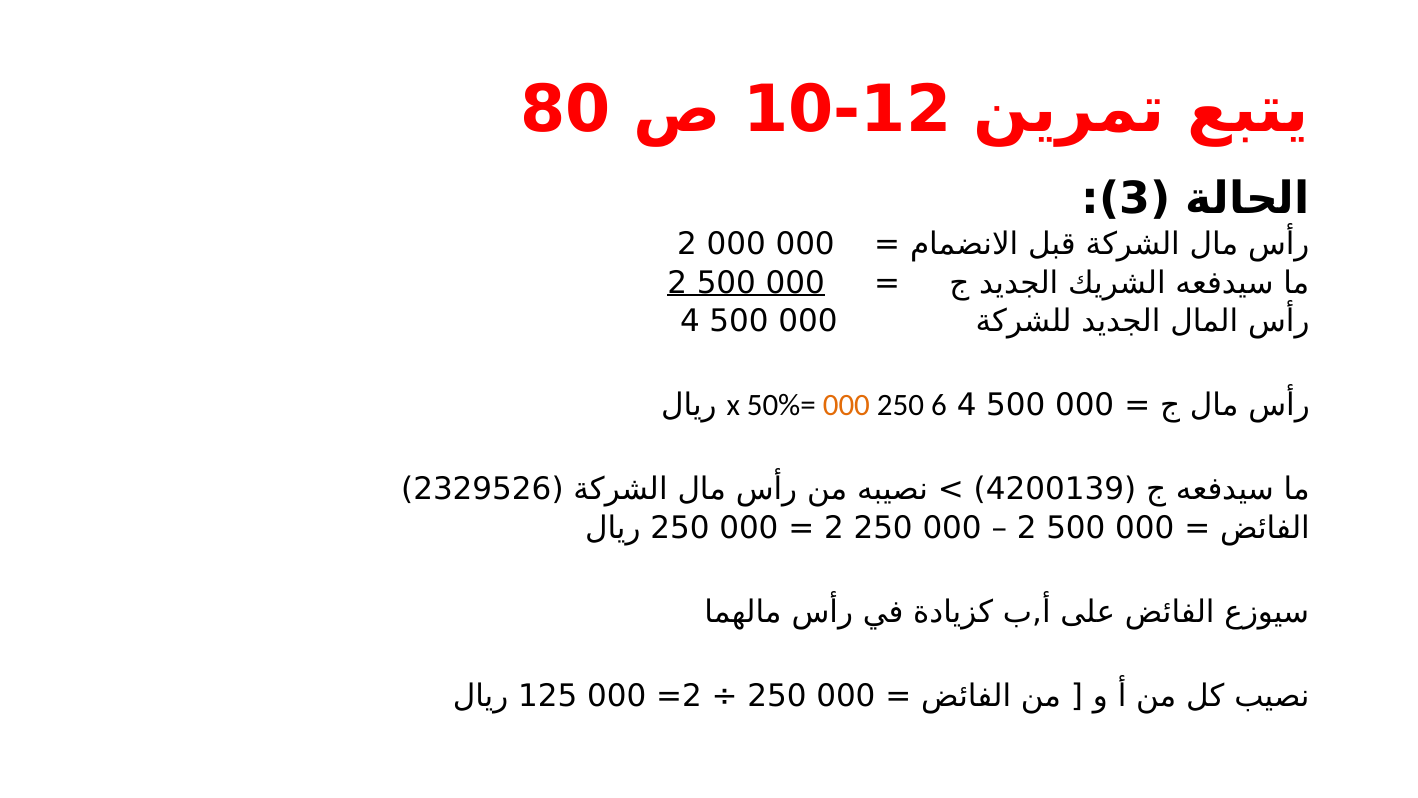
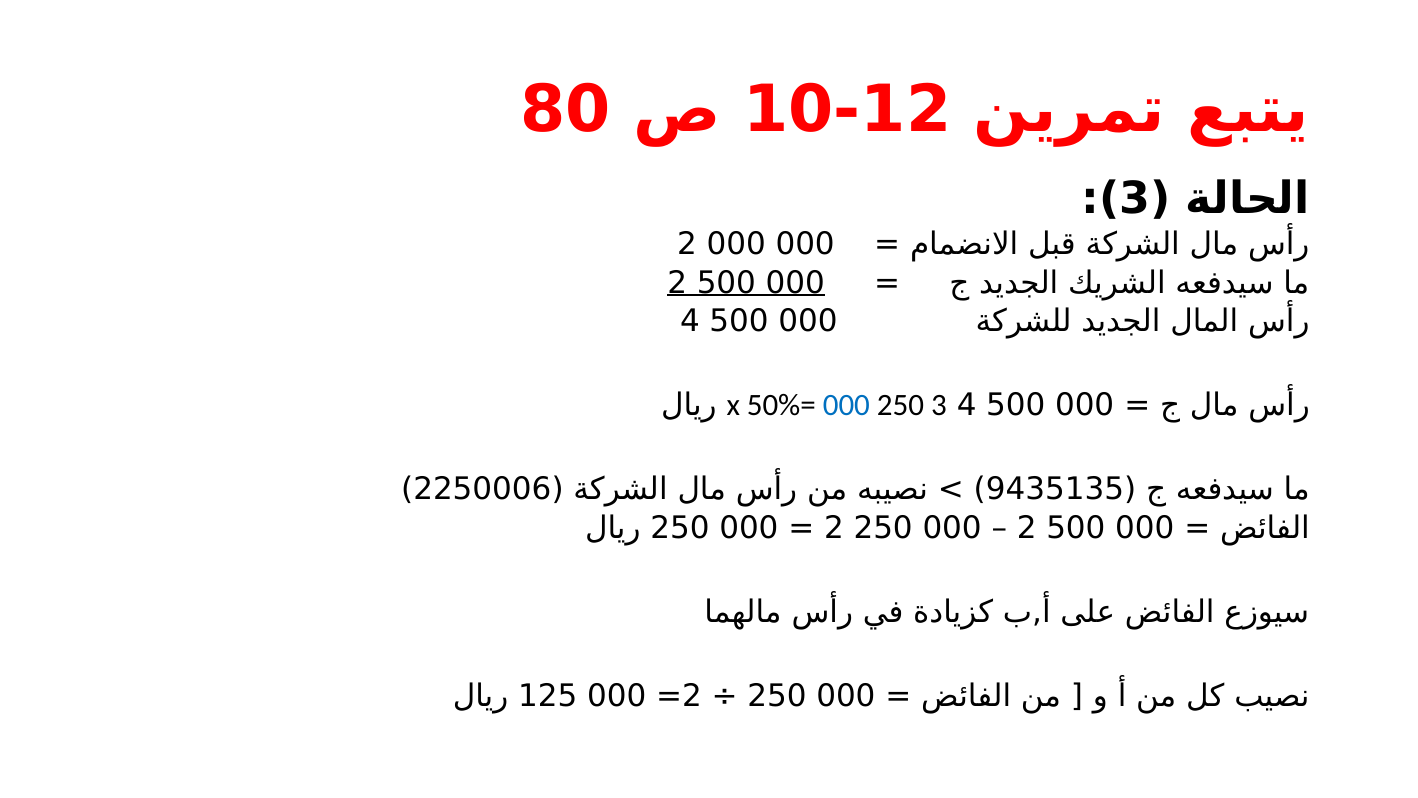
000 colour: orange -> blue (846, 405)
250 6: 6 -> 3 (939, 405)
2329526: 2329526 -> 2250006 (482, 489)
4200139: 4200139 -> 9435135 (1055, 489)
